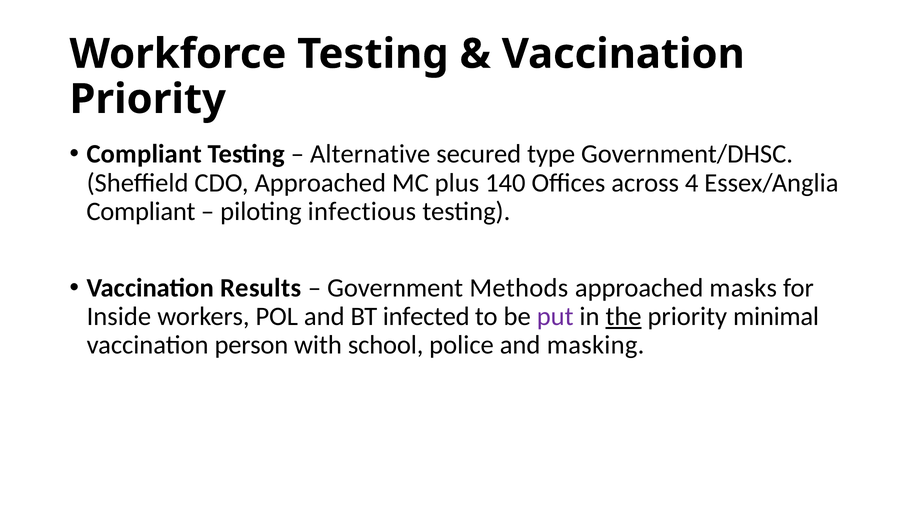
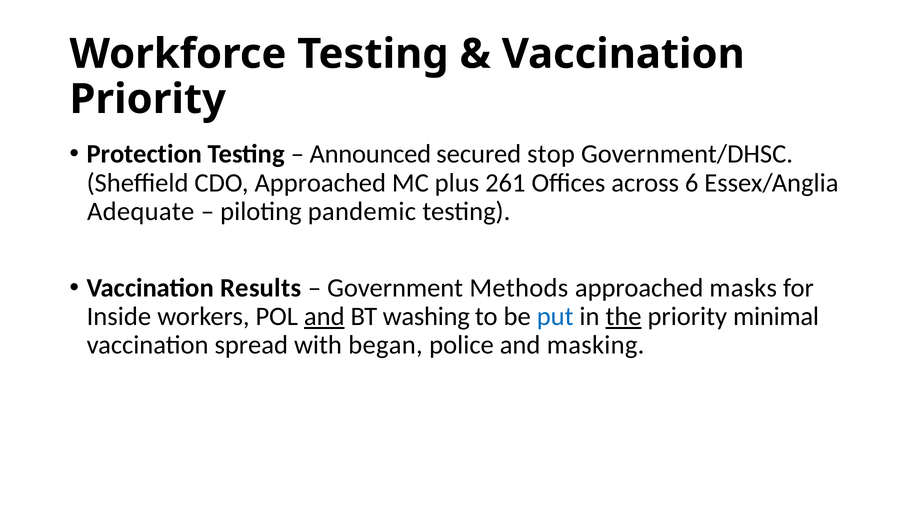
Compliant: Compliant -> Protection (144, 154)
Alternative: Alternative -> Announced (370, 154)
type: type -> stop (551, 154)
140: 140 -> 261 (505, 183)
4: 4 -> 6 (692, 183)
Compliant: Compliant -> Adequate (141, 211)
infectious: infectious -> pandemic (362, 211)
and underline: none -> present (324, 317)
infected: infected -> washing (426, 317)
put colour: purple -> blue (555, 317)
person: person -> spread (251, 345)
school: school -> began (385, 345)
